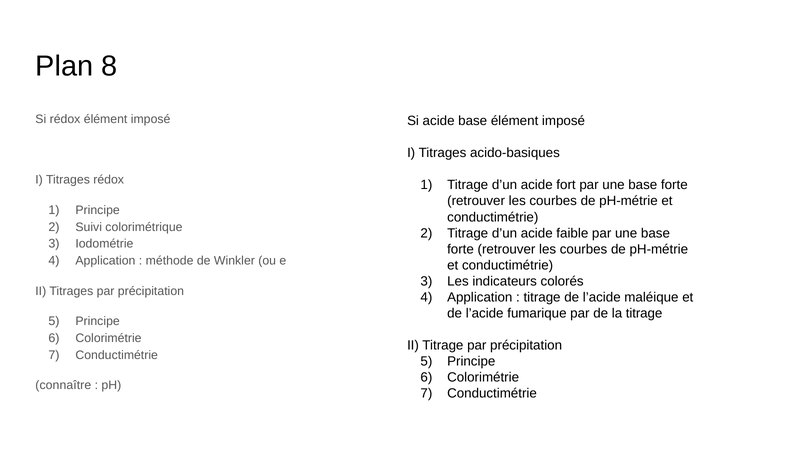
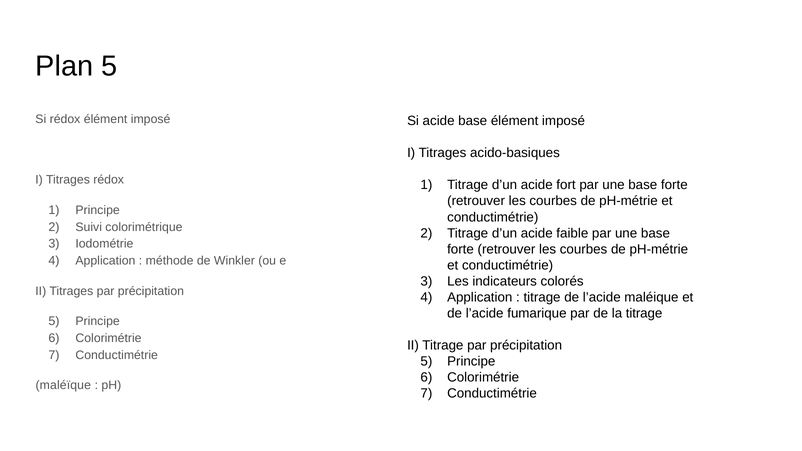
Plan 8: 8 -> 5 (109, 66)
connaître: connaître -> maléïque (63, 385)
